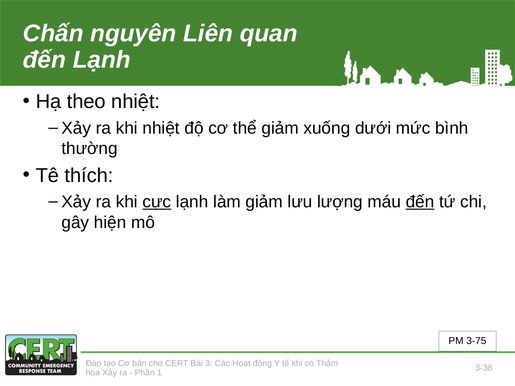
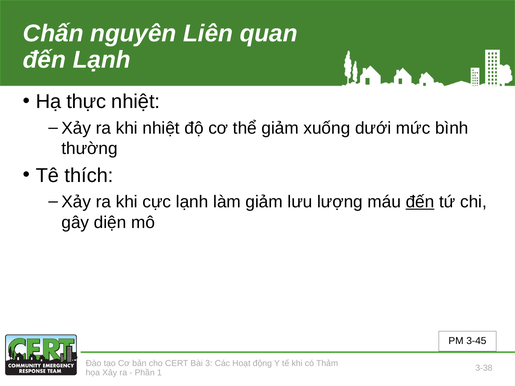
theo: theo -> thực (86, 102)
cực underline: present -> none (157, 202)
hiện: hiện -> diện (110, 223)
3-75: 3-75 -> 3-45 (476, 341)
